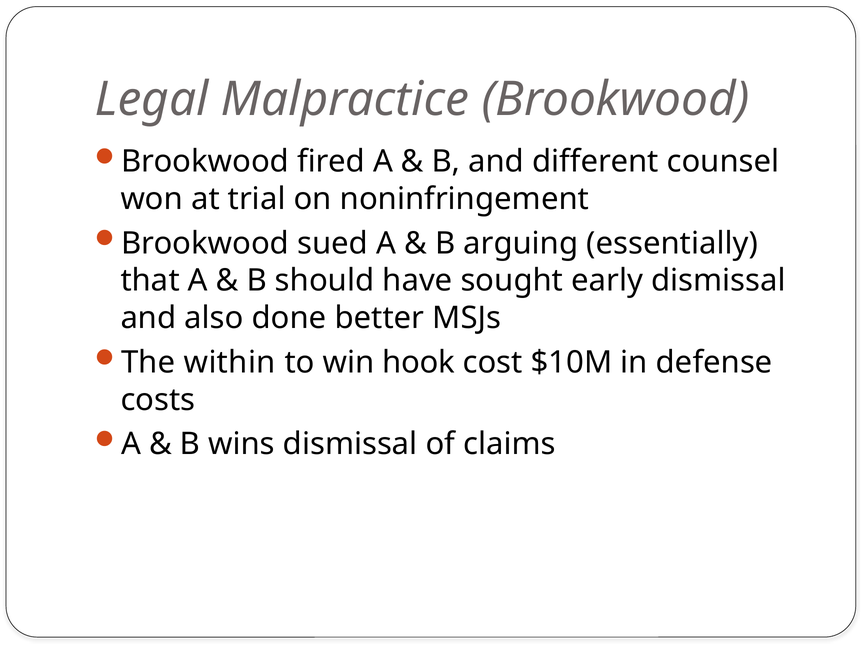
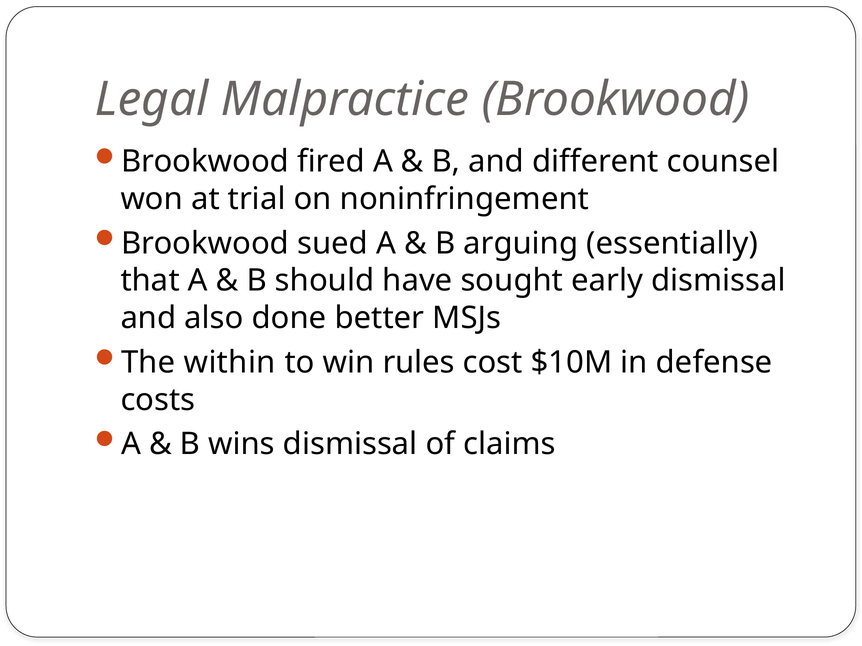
hook: hook -> rules (419, 363)
